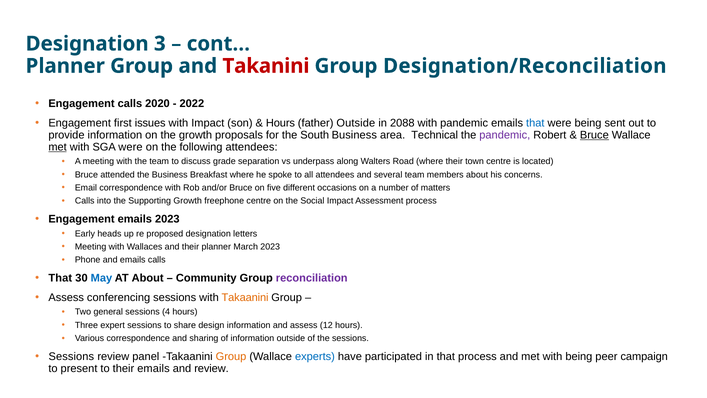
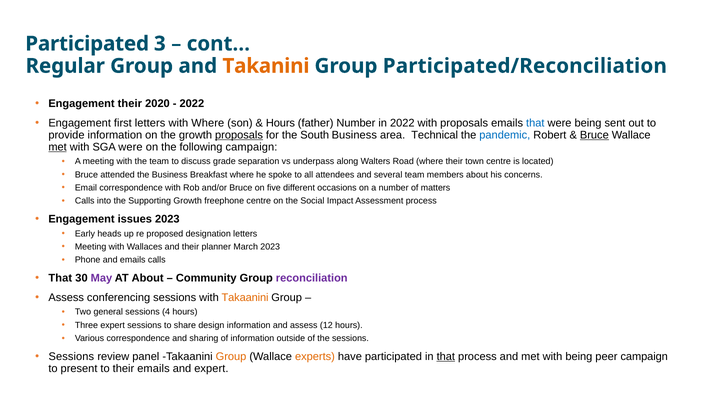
Designation: Designation -> Participated (87, 44)
Planner: Planner -> Regular (65, 66)
Takanini colour: red -> orange (266, 66)
Designation/Reconciliation: Designation/Reconciliation -> Participated/Reconciliation (525, 66)
Engagement calls: calls -> their (130, 104)
first issues: issues -> letters (150, 123)
with Impact: Impact -> Where (208, 123)
father Outside: Outside -> Number (356, 123)
in 2088: 2088 -> 2022 (402, 123)
with pandemic: pandemic -> proposals (464, 123)
proposals underline: none -> present (239, 135)
pandemic colour: purple -> blue (505, 135)
following attendees: attendees -> campaign (252, 147)
Engagement emails: emails -> issues (135, 219)
May colour: blue -> purple (101, 278)
experts colour: blue -> orange (315, 356)
that underline: none -> present (446, 356)
and review: review -> expert (211, 368)
